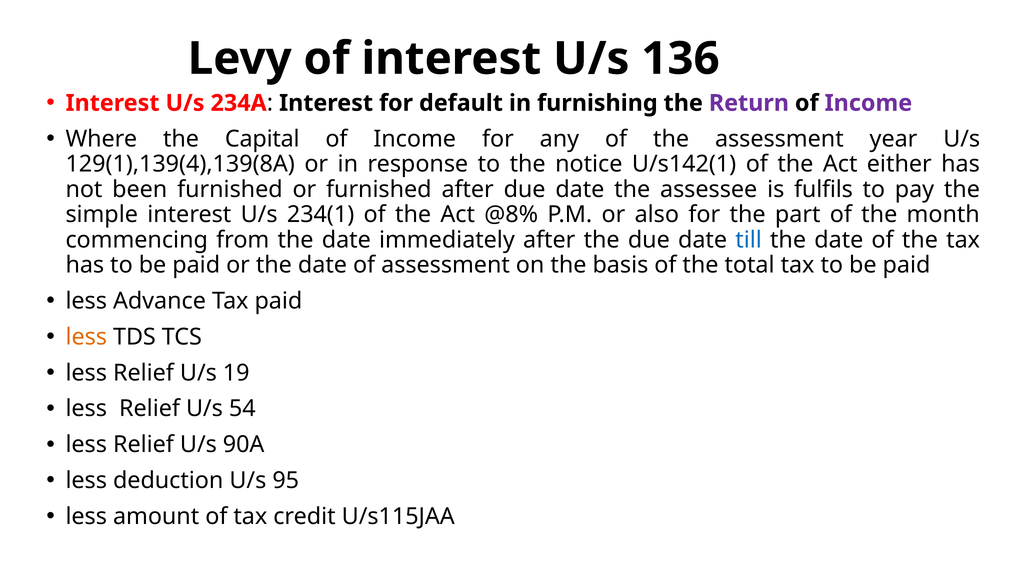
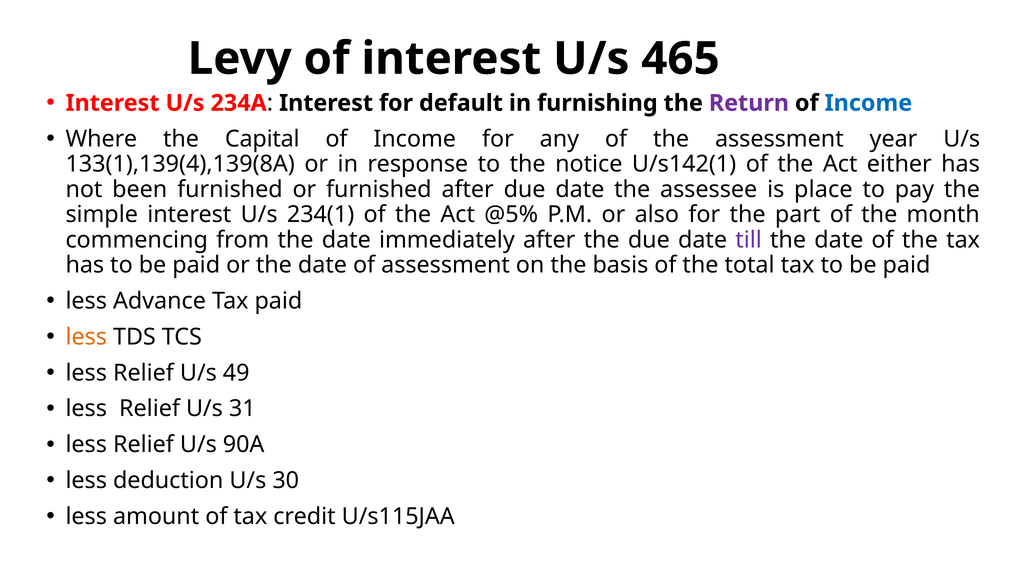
136: 136 -> 465 (680, 59)
Income colour: purple -> blue (868, 103)
129(1),139(4),139(8A: 129(1),139(4),139(8A -> 133(1),139(4),139(8A (180, 164)
fulfils: fulfils -> place (823, 189)
@8%: @8% -> @5% (511, 215)
till colour: blue -> purple (749, 240)
19: 19 -> 49 (236, 373)
54: 54 -> 31 (242, 409)
95: 95 -> 30 (286, 480)
